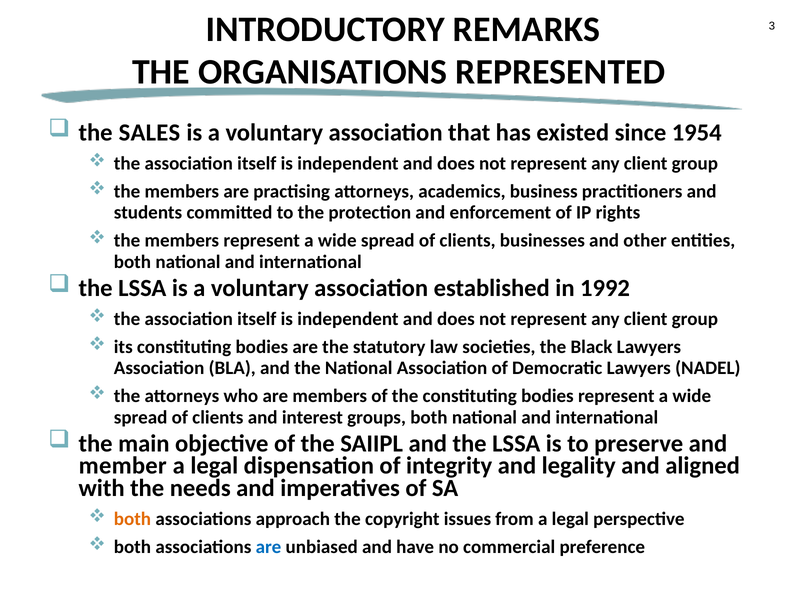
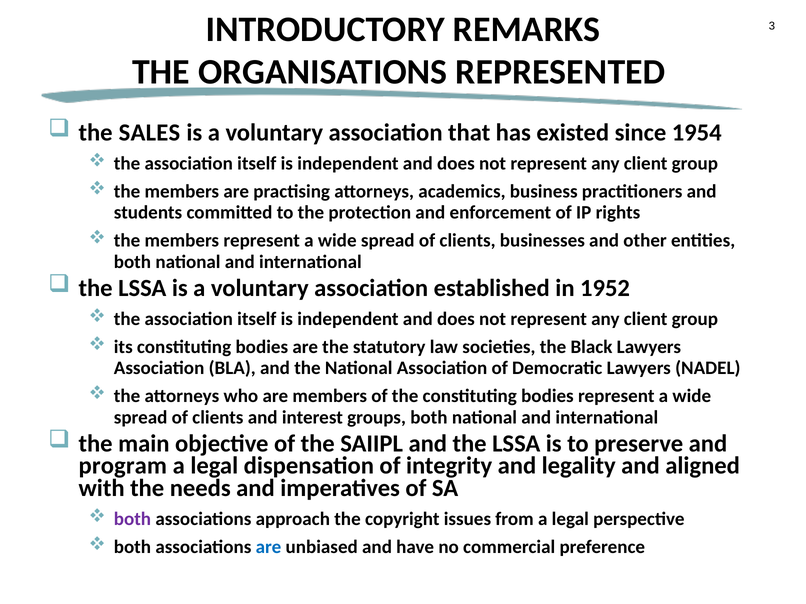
1992: 1992 -> 1952 (605, 288)
member: member -> program (123, 466)
both colour: orange -> purple (132, 520)
